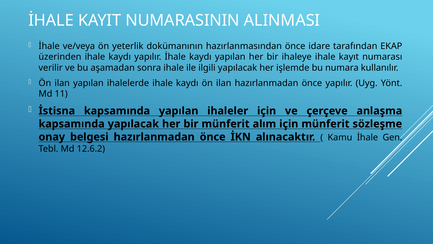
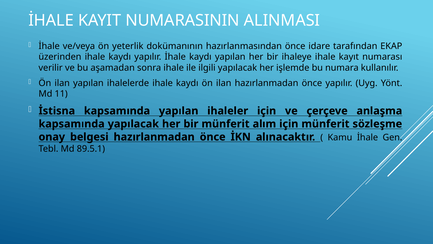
12.6.2: 12.6.2 -> 89.5.1 (91, 148)
